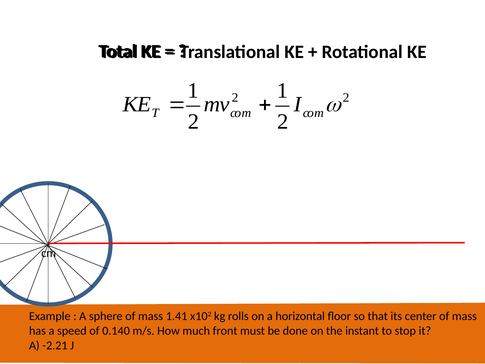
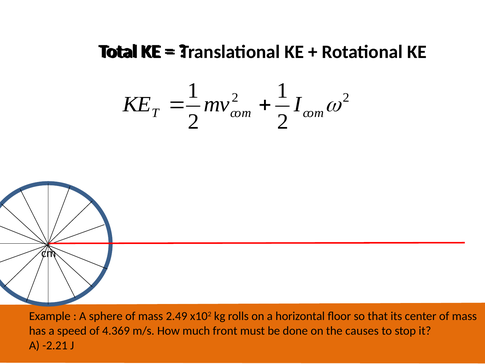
1.41: 1.41 -> 2.49 (177, 316)
0.140: 0.140 -> 4.369 (116, 331)
instant: instant -> causes (362, 331)
